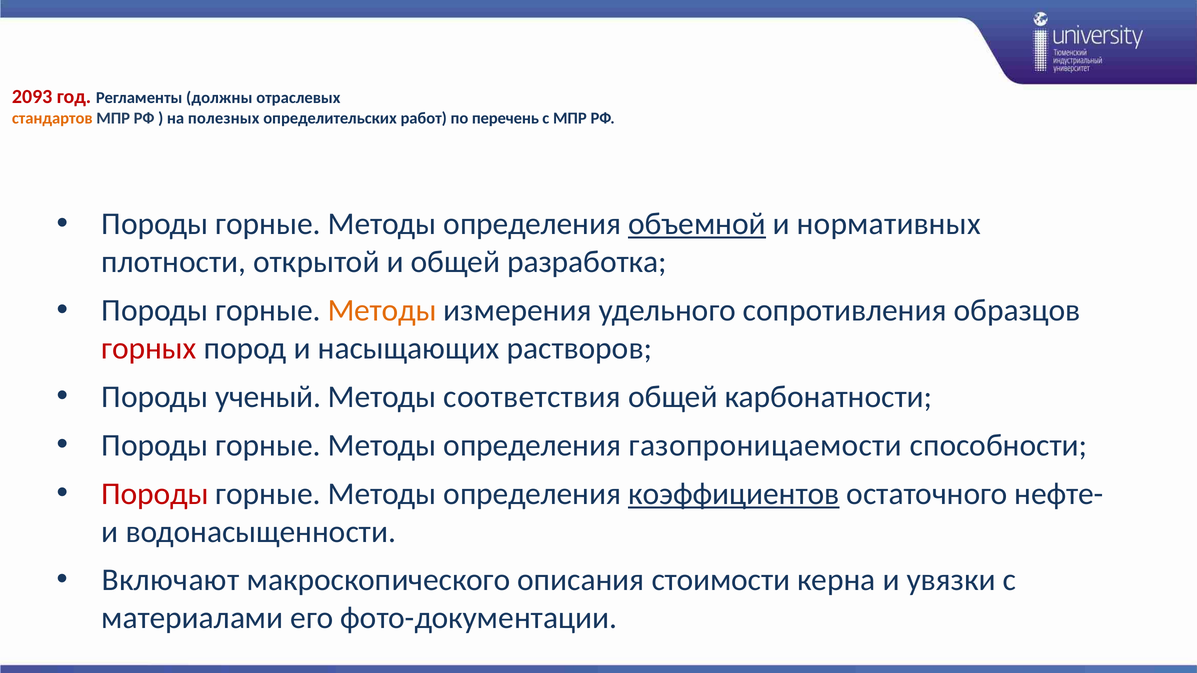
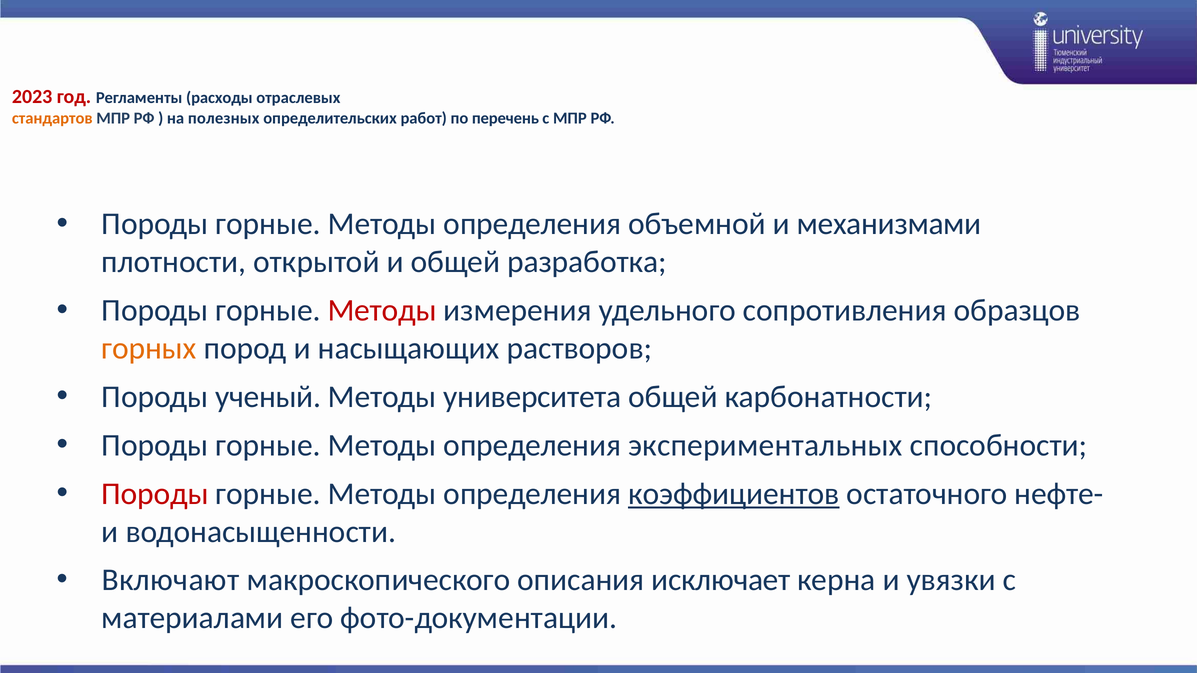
2093: 2093 -> 2023 (32, 97)
должны: должны -> расходы (219, 98)
объемной underline: present -> none (697, 224)
нормативных: нормативных -> механизмами (889, 224)
Методы colour: orange -> red (382, 311)
горных colour: red -> orange (149, 348)
соответствия: соответствия -> университета (532, 397)
газопроницаемости: газопроницаемости -> экспериментальных (765, 446)
стоимости: стоимости -> исключает (721, 580)
